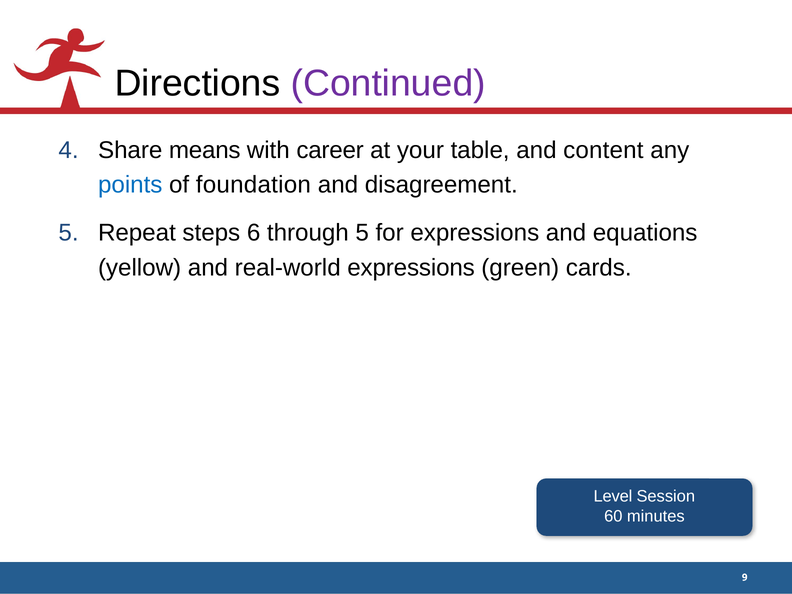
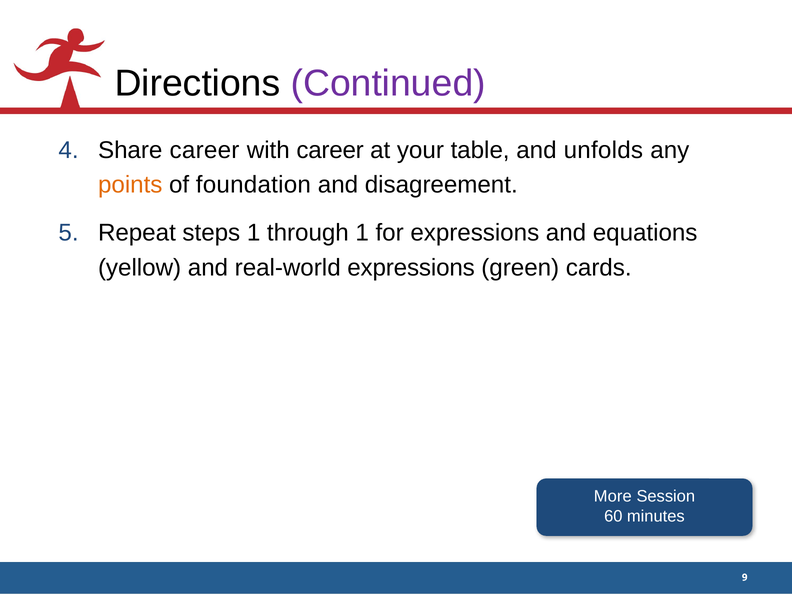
Share means: means -> career (205, 150)
content: content -> unfolds (603, 150)
points colour: blue -> orange (130, 185)
steps 6: 6 -> 1 (254, 233)
through 5: 5 -> 1 (362, 233)
Level: Level -> More (613, 496)
